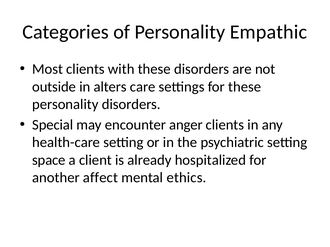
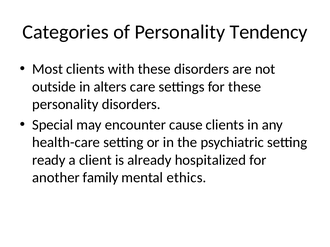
Empathic: Empathic -> Tendency (269, 32)
anger: anger -> cause (186, 125)
space: space -> ready (49, 160)
affect: affect -> family (101, 178)
